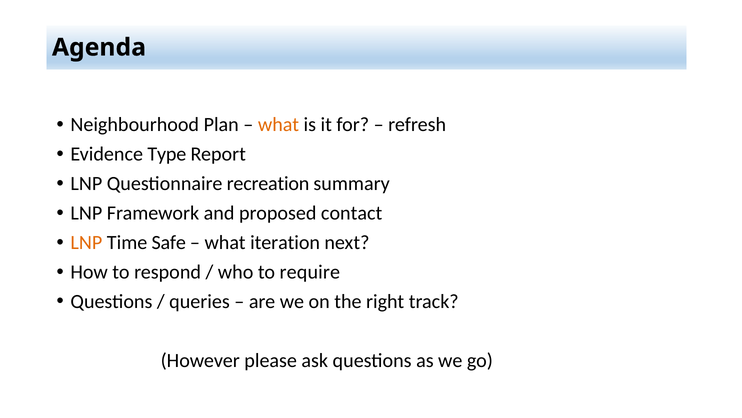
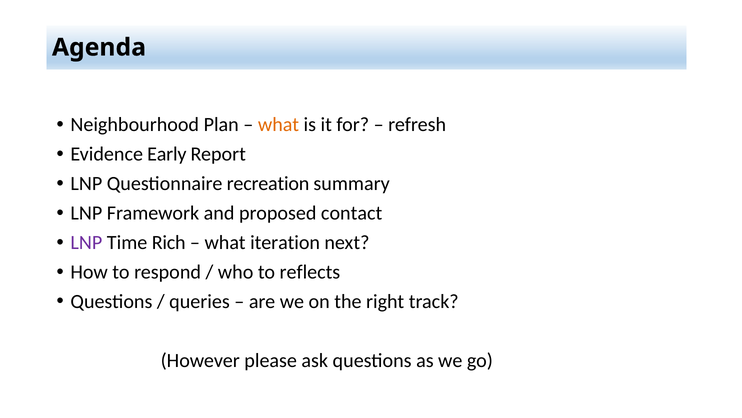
Type: Type -> Early (167, 154)
LNP colour: orange -> purple (86, 242)
Safe: Safe -> Rich (169, 242)
require: require -> reflects (310, 272)
